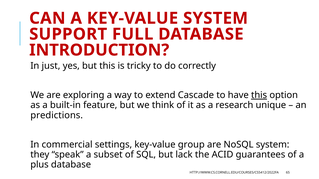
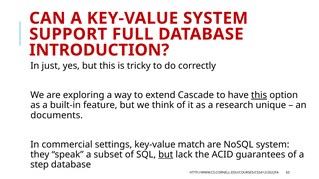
predictions: predictions -> documents (57, 115)
group: group -> match (191, 145)
but underline: none -> present (166, 155)
plus: plus -> step (40, 165)
